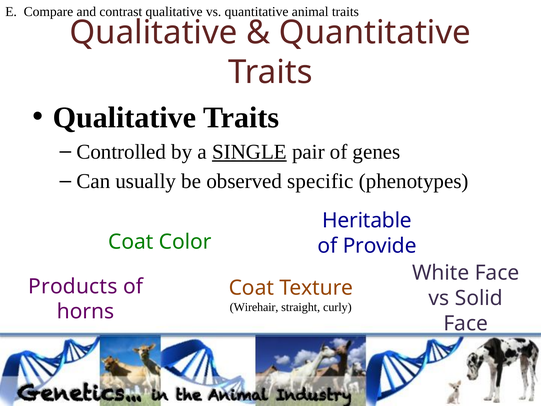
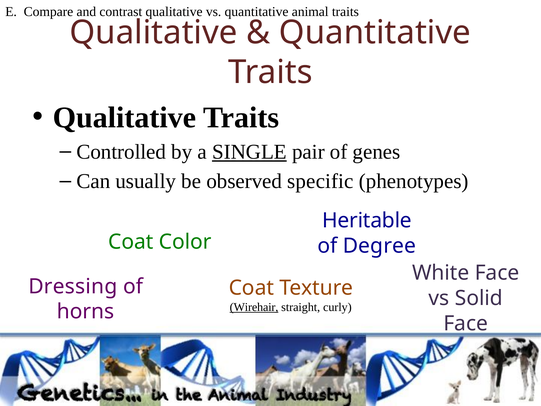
Provide: Provide -> Degree (379, 246)
Products: Products -> Dressing (73, 286)
Wirehair underline: none -> present (254, 307)
